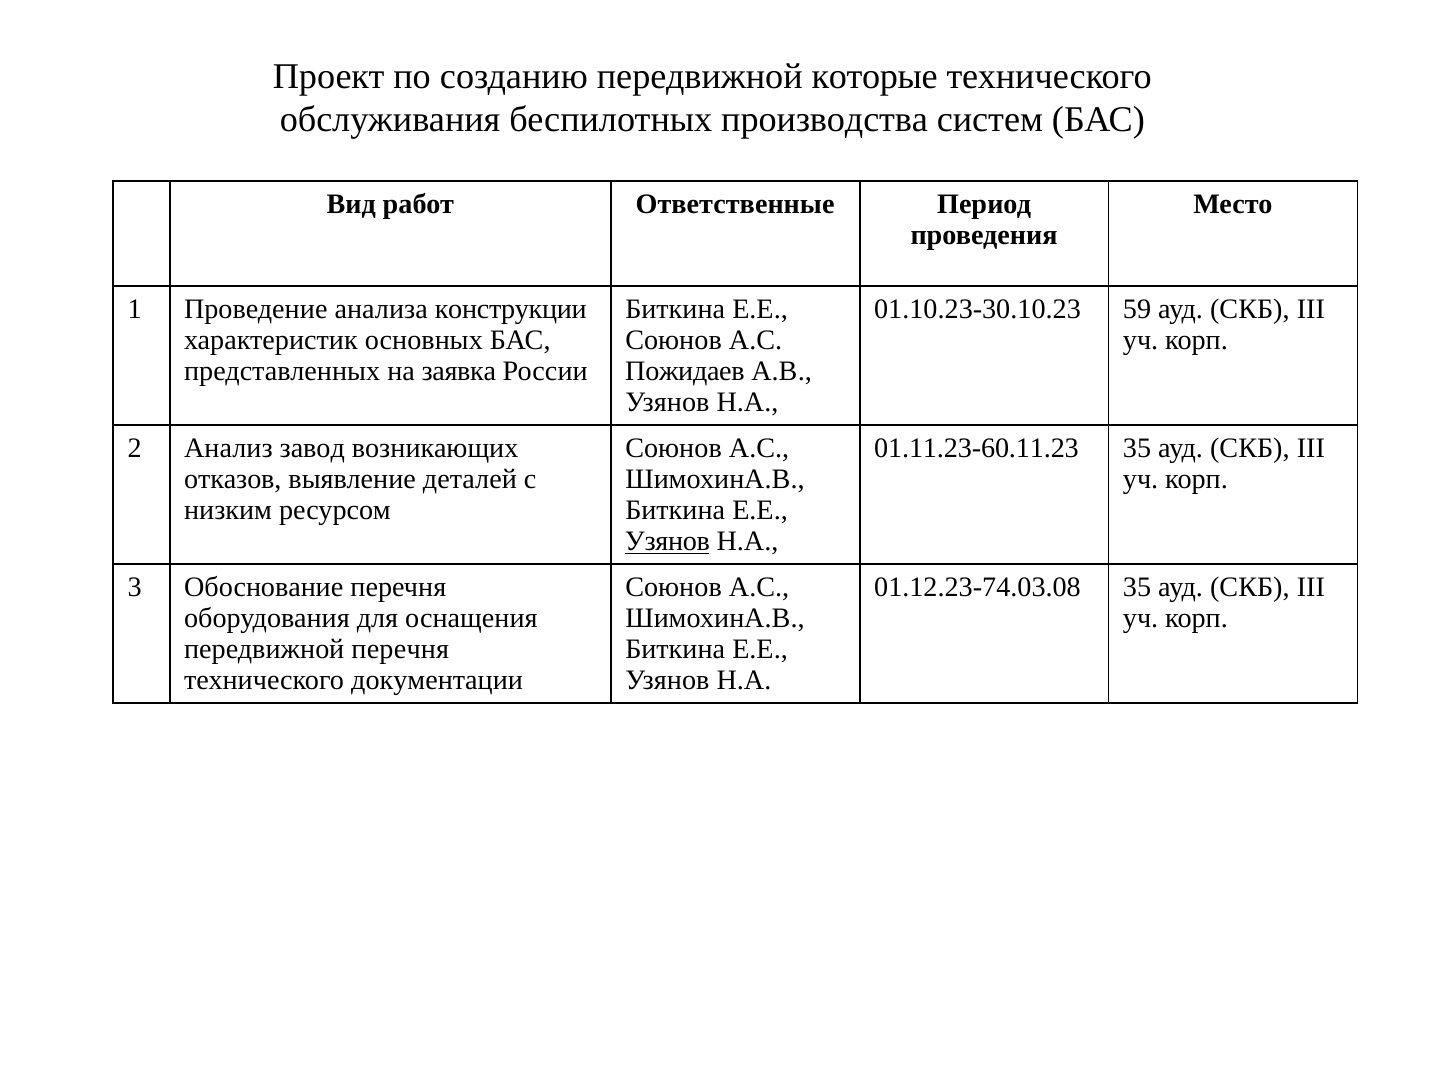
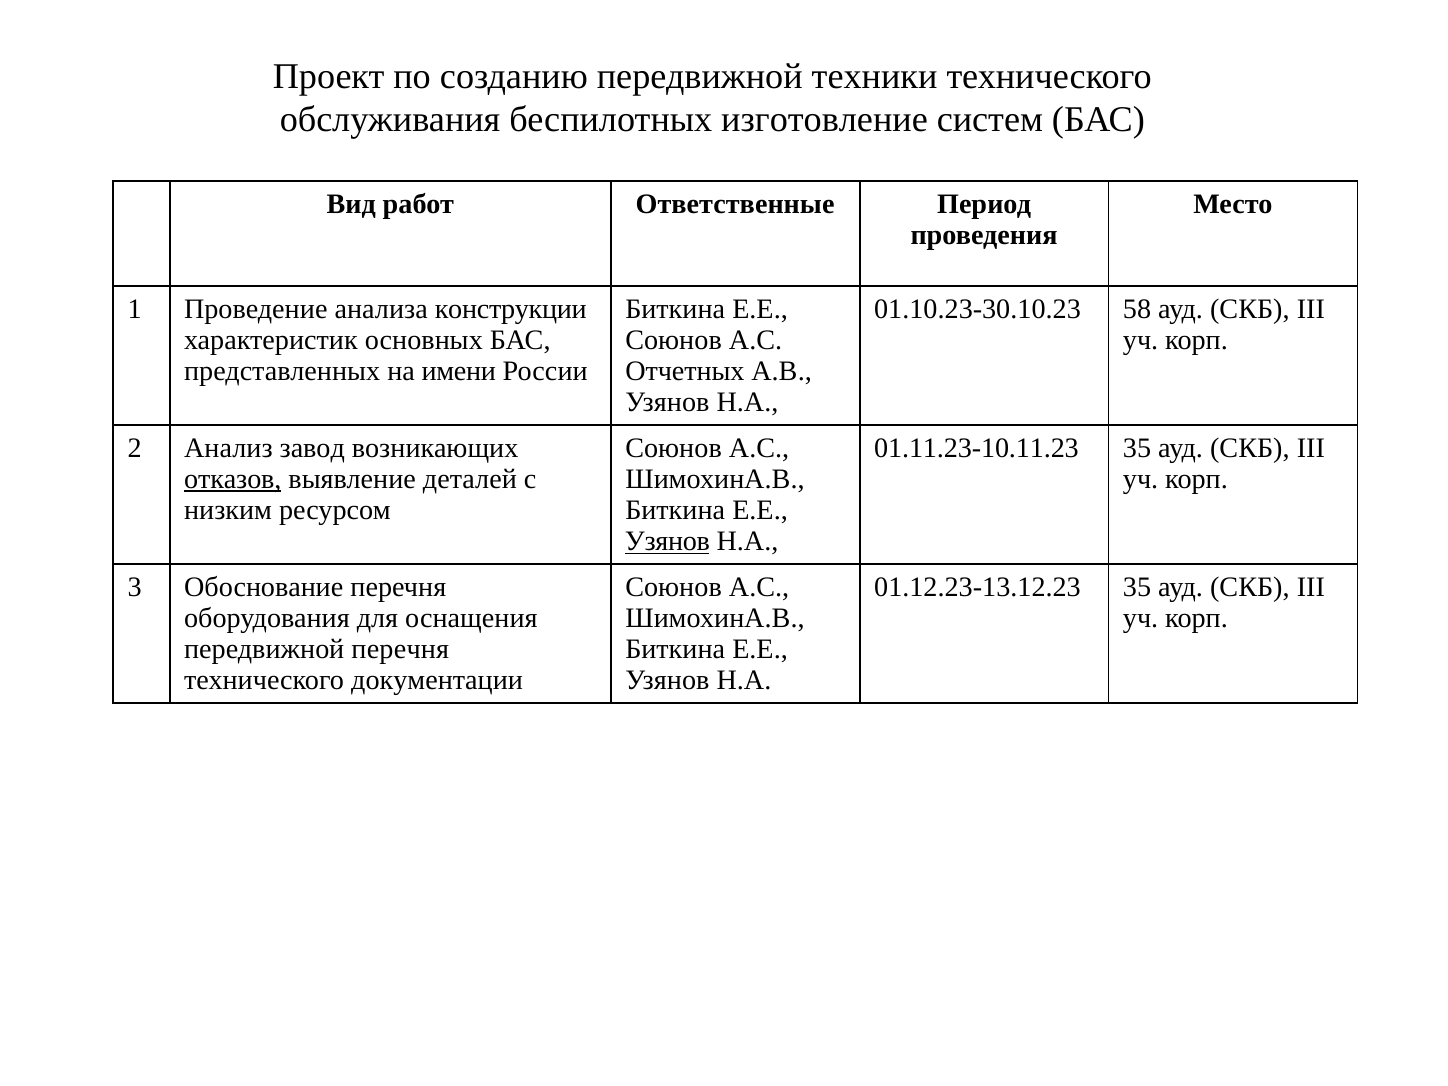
которые: которые -> техники (875, 77)
производства: производства -> изготовление (825, 120)
59: 59 -> 58 (1137, 309)
заявка: заявка -> имени (459, 371)
Пожидаев: Пожидаев -> Отчетных (685, 371)
01.11.23-60.11.23: 01.11.23-60.11.23 -> 01.11.23-10.11.23 (976, 448)
отказов underline: none -> present (233, 479)
01.12.23-74.03.08: 01.12.23-74.03.08 -> 01.12.23-13.12.23 (977, 587)
